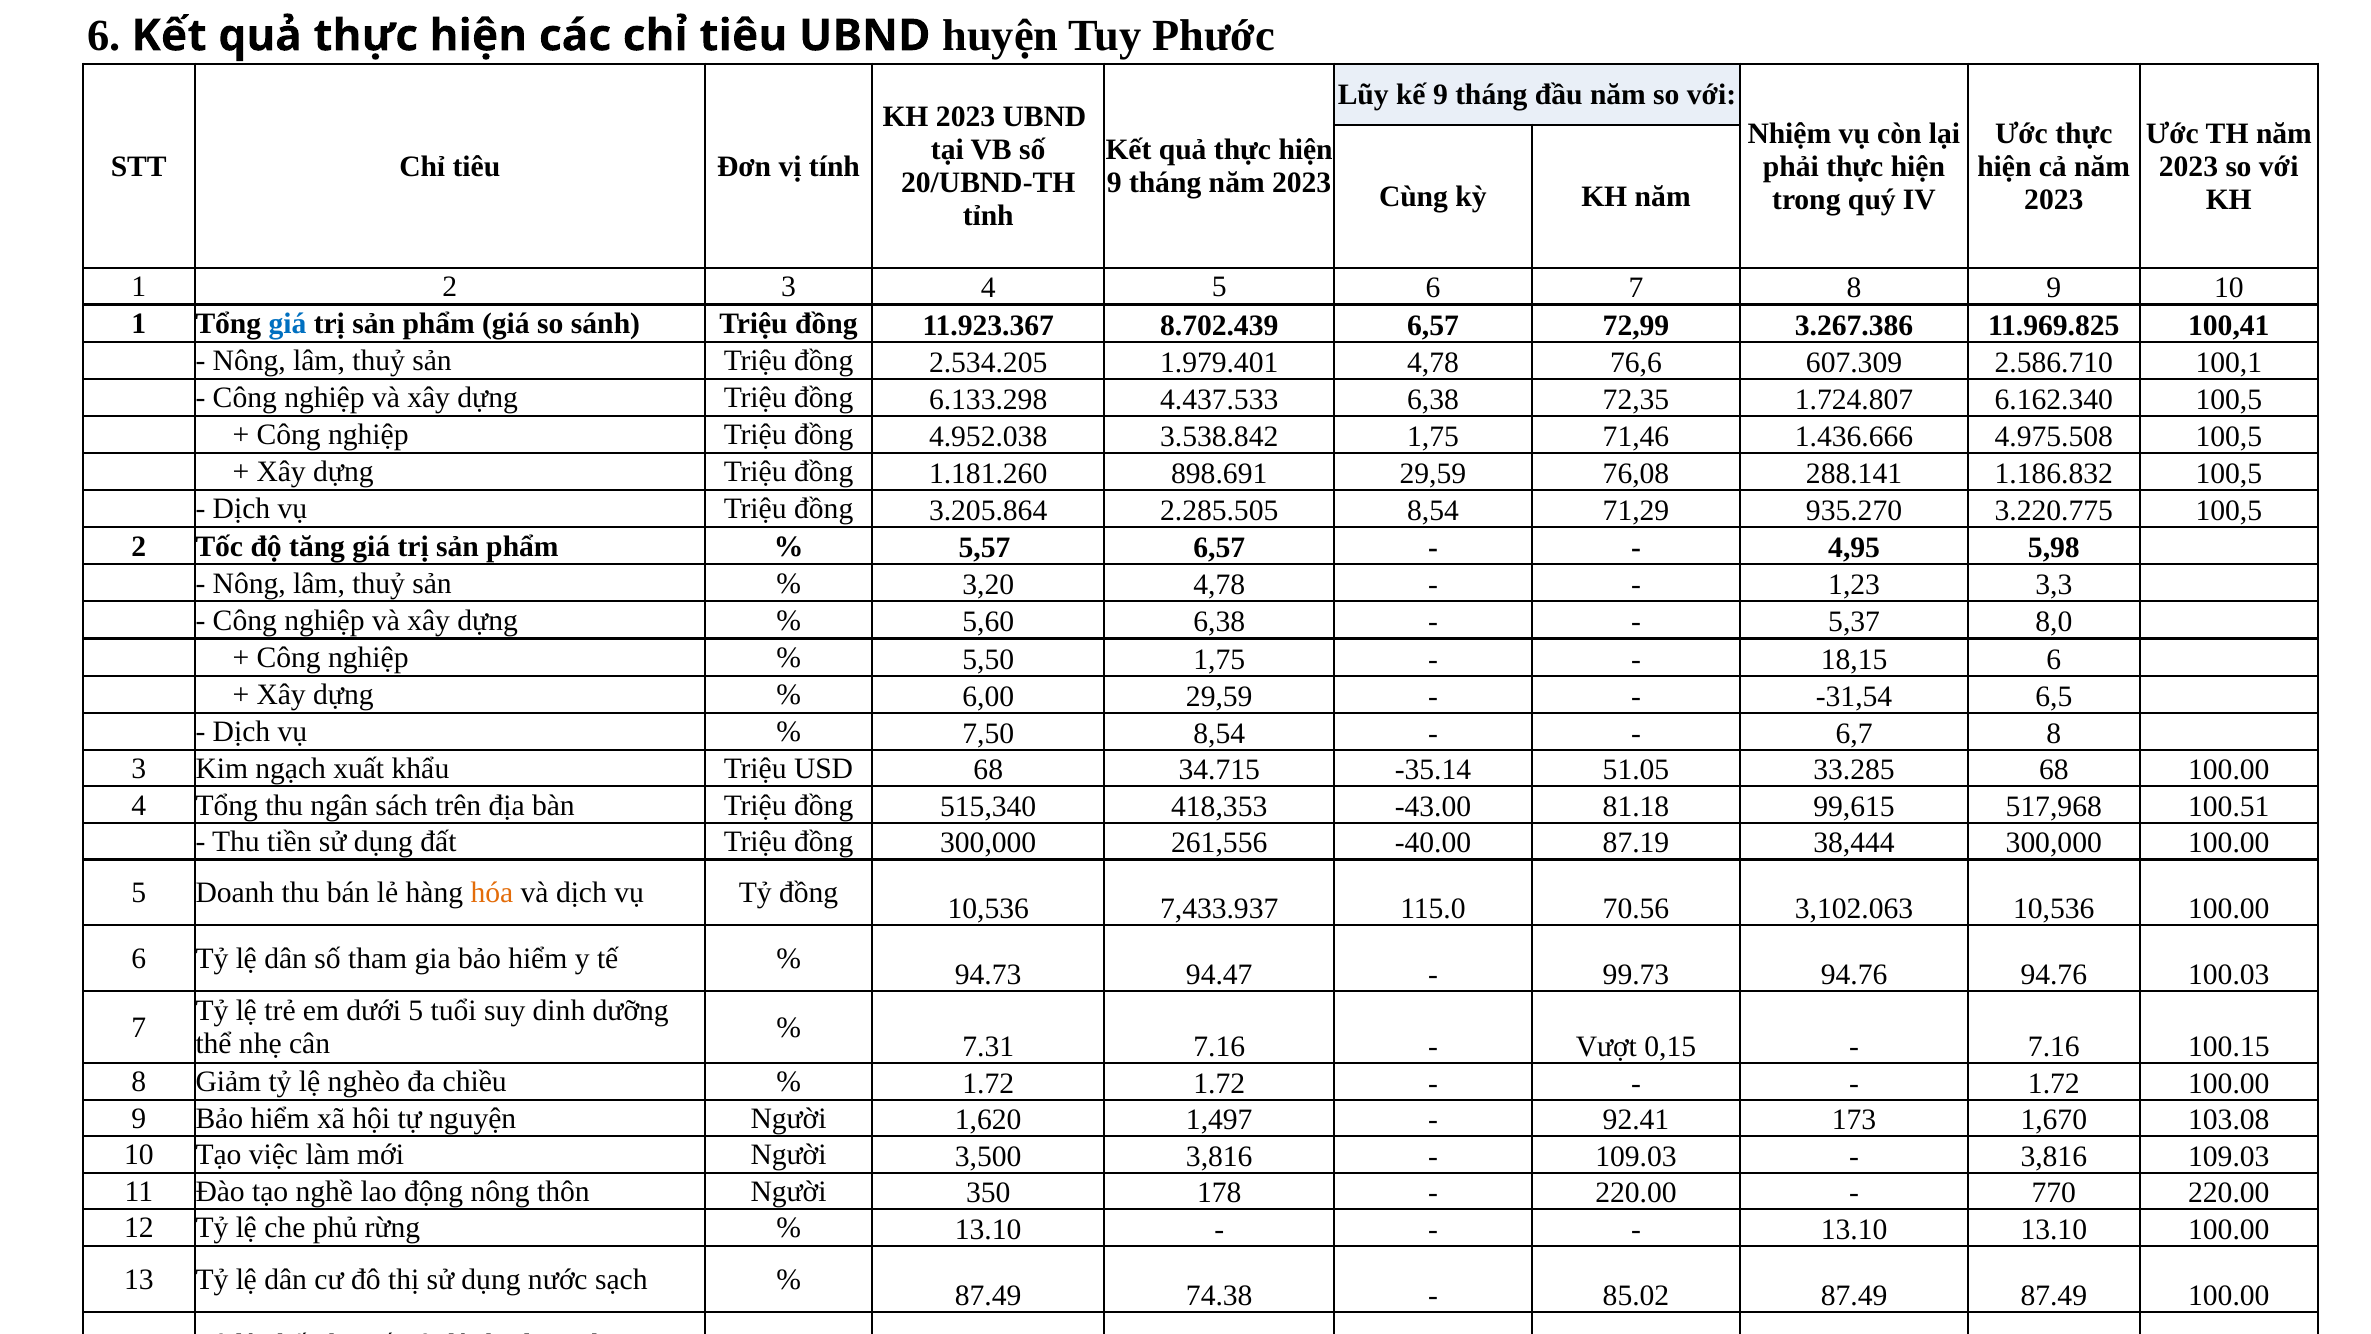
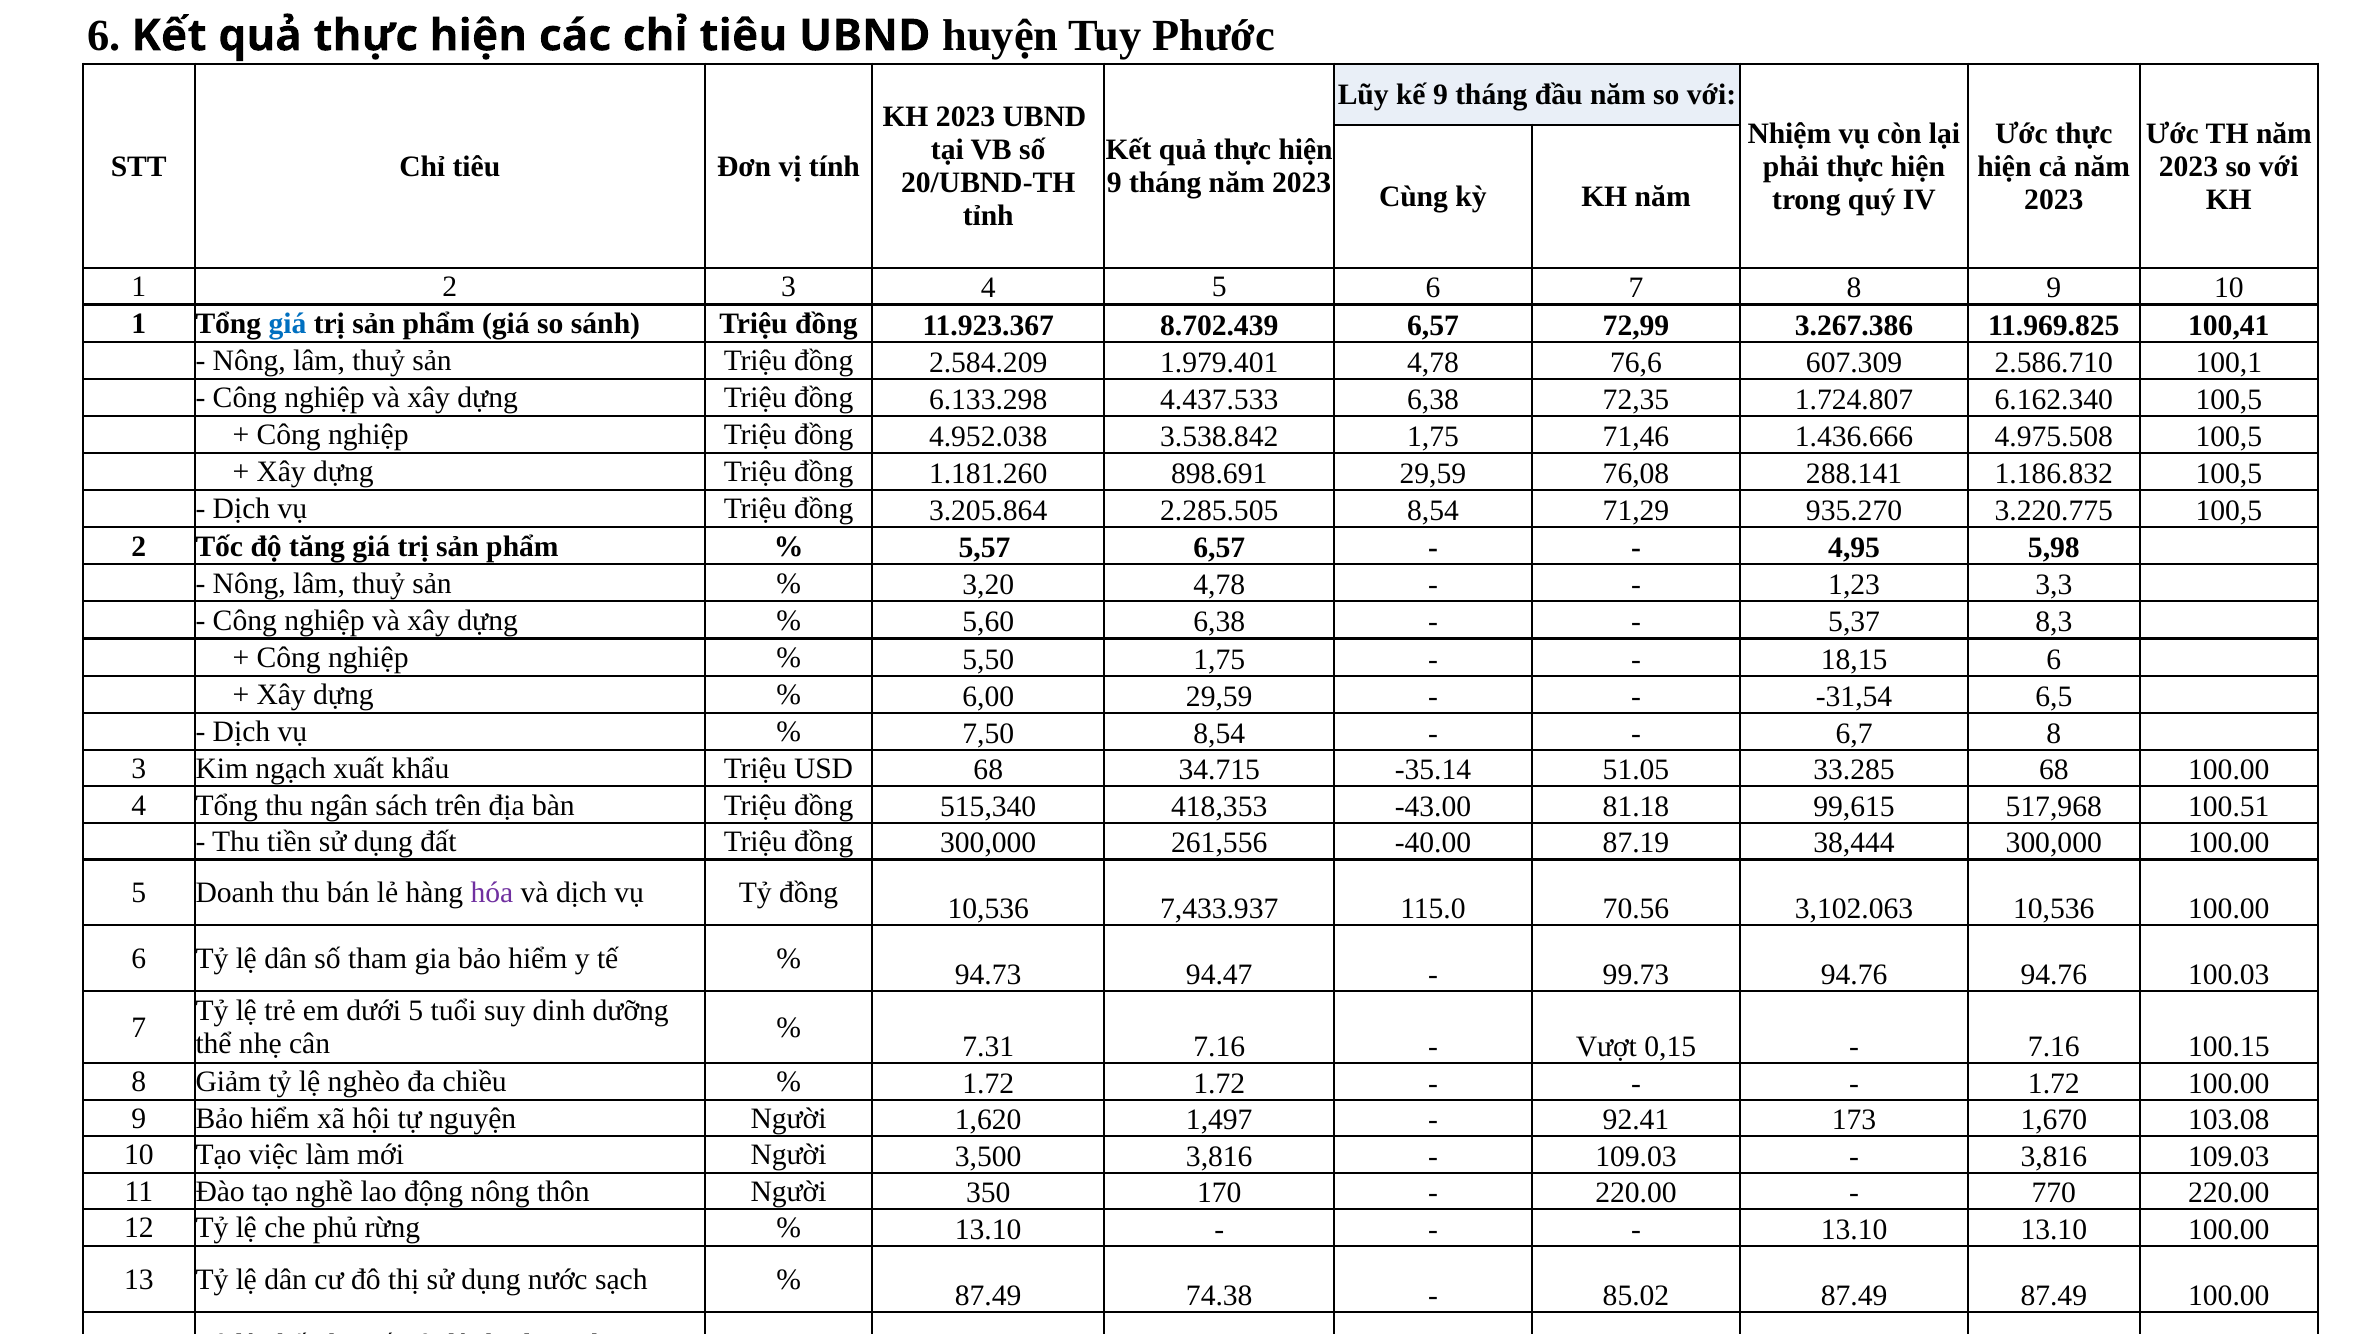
2.534.205: 2.534.205 -> 2.584.209 (988, 362)
8,0: 8,0 -> 8,3 (2054, 622)
hóa colour: orange -> purple (492, 893)
178: 178 -> 170 (1219, 1193)
